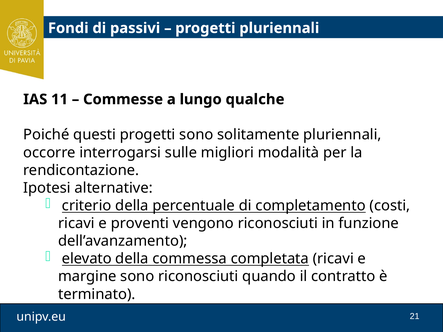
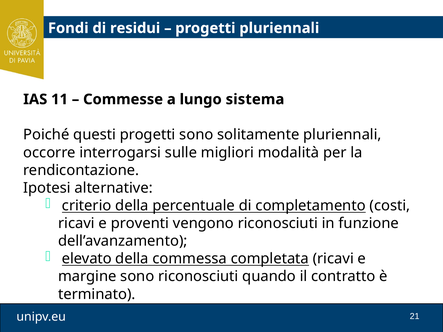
passivi: passivi -> residui (135, 28)
qualche: qualche -> sistema (255, 99)
